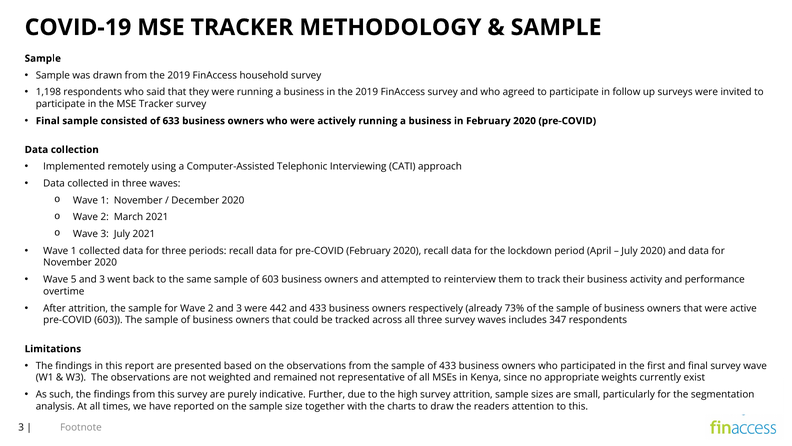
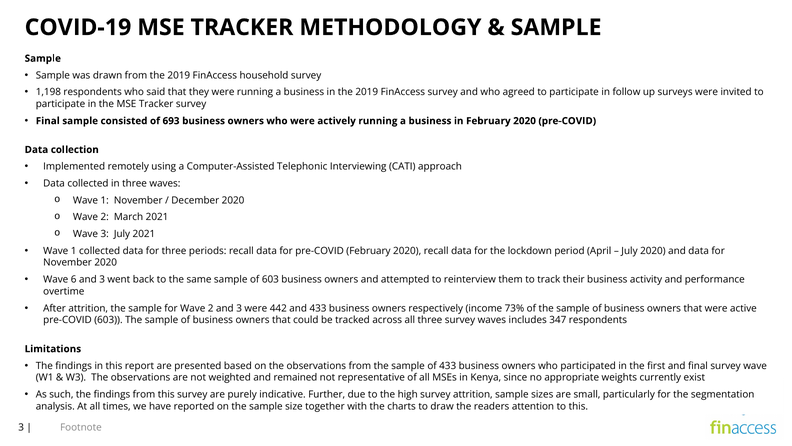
633: 633 -> 693 (171, 121)
5: 5 -> 6 (74, 279)
already: already -> income (484, 308)
